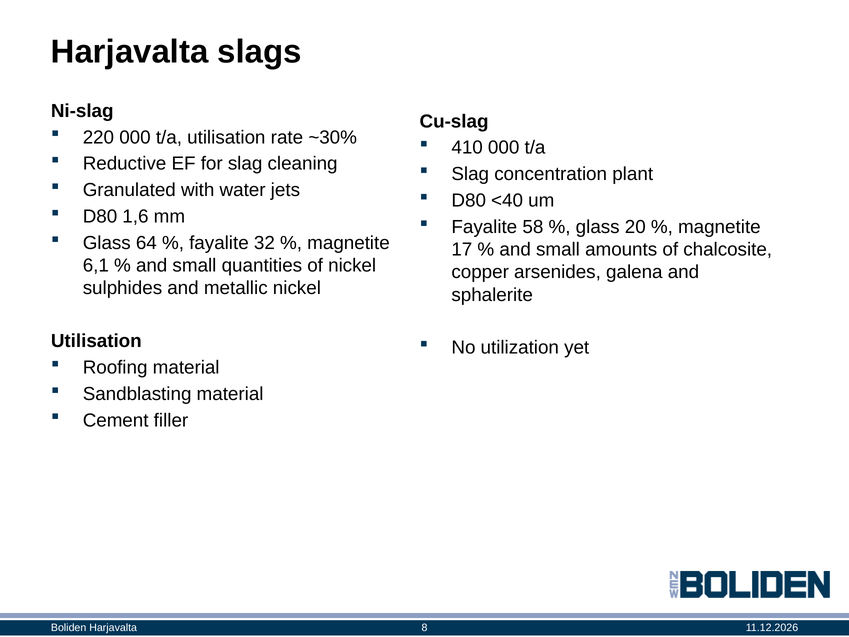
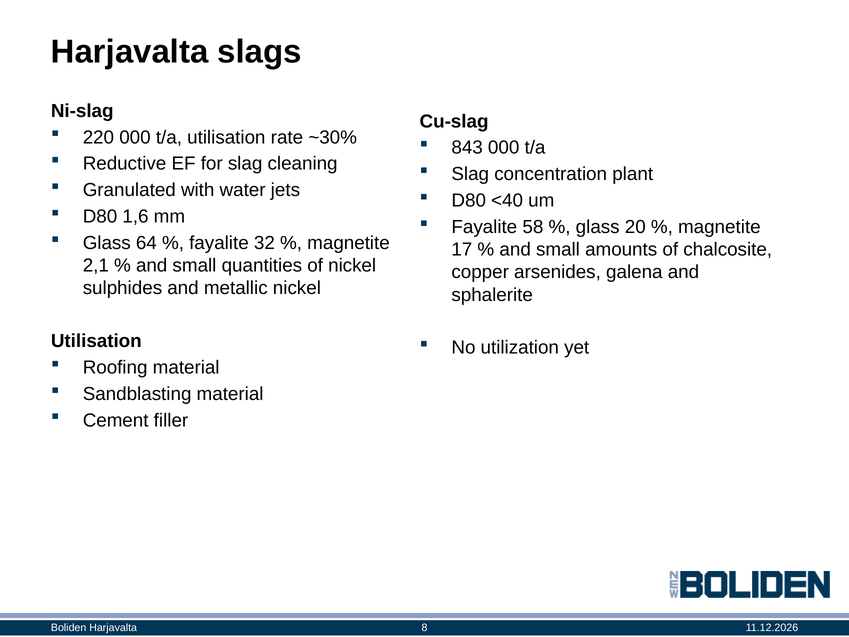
410: 410 -> 843 (467, 148)
6,1: 6,1 -> 2,1 (96, 266)
